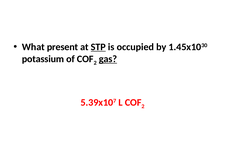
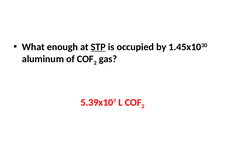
present: present -> enough (62, 47)
potassium: potassium -> aluminum (43, 59)
gas underline: present -> none (108, 59)
